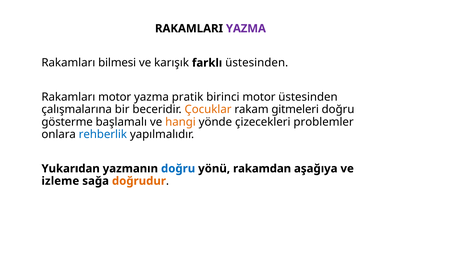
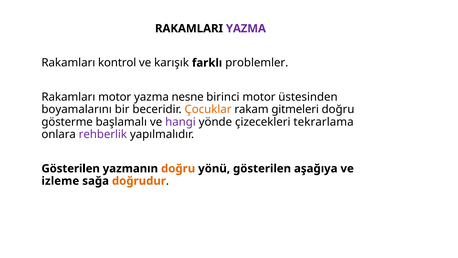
bilmesi: bilmesi -> kontrol (117, 63)
farklı üstesinden: üstesinden -> problemler (257, 63)
pratik: pratik -> nesne (188, 97)
çalışmalarına: çalışmalarına -> boyamalarını (77, 109)
hangi colour: orange -> purple (180, 122)
problemler: problemler -> tekrarlama (324, 122)
rehberlik colour: blue -> purple (103, 134)
Yukarıdan: Yukarıdan -> Gösterilen (71, 168)
doğru colour: blue -> orange (178, 168)
yönü rakamdan: rakamdan -> gösterilen (262, 168)
